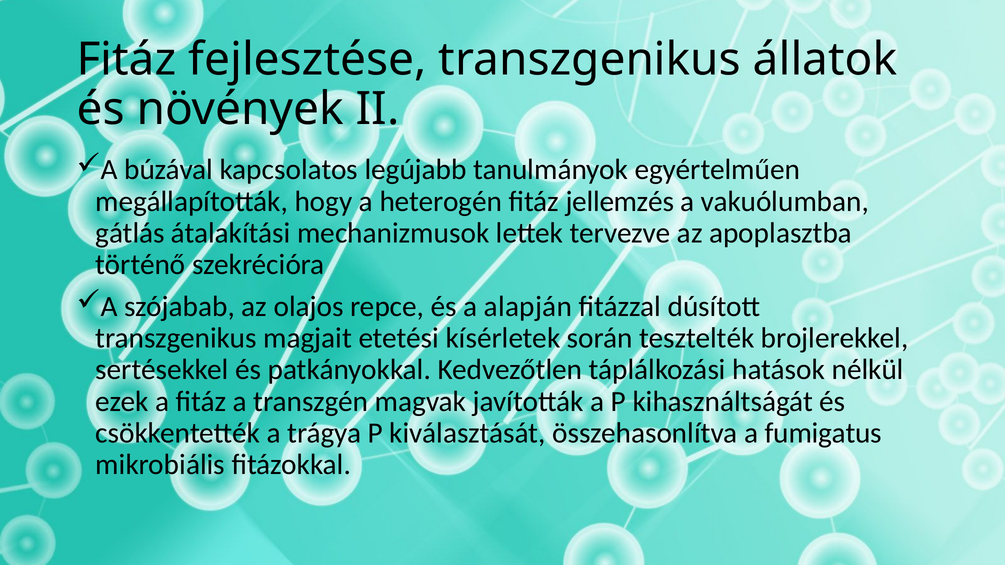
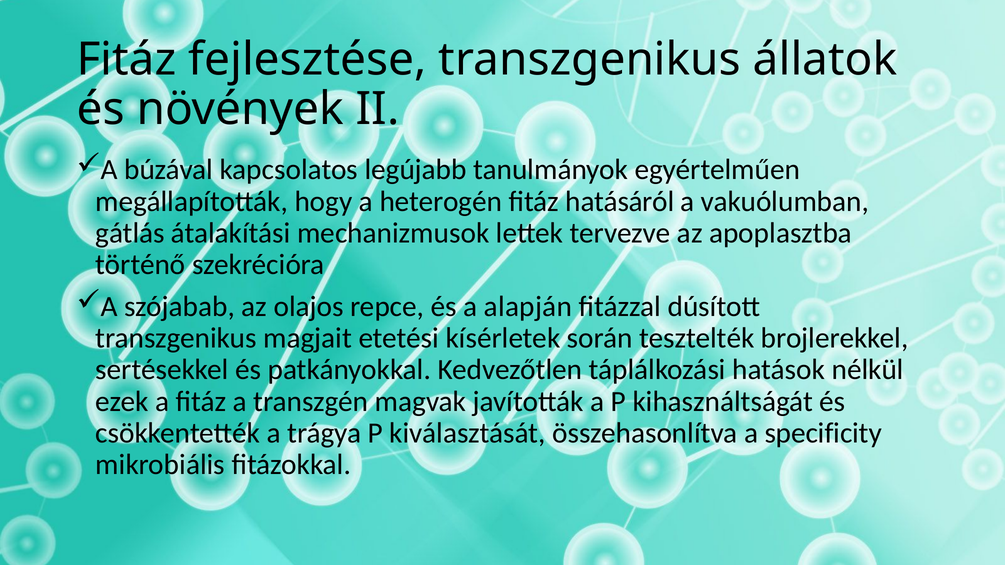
jellemzés: jellemzés -> hatásáról (620, 201)
fumigatus: fumigatus -> specificity (823, 433)
